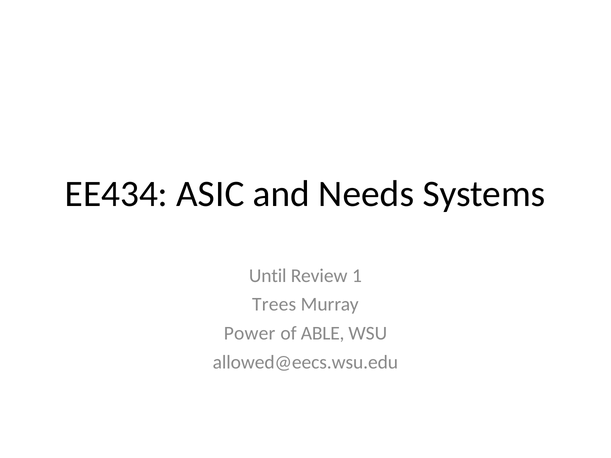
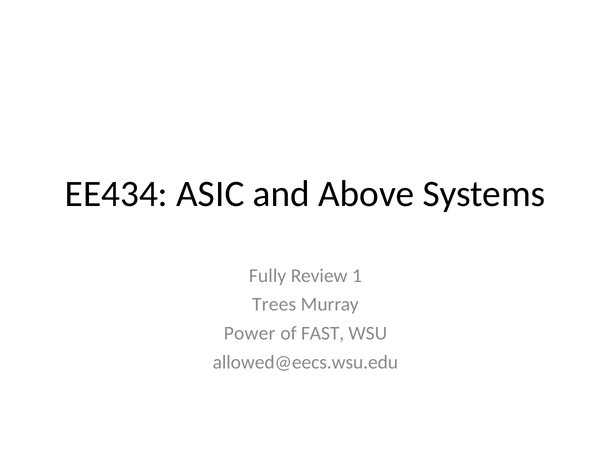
Needs: Needs -> Above (366, 194)
Until: Until -> Fully (268, 276)
ABLE: ABLE -> FAST (323, 333)
